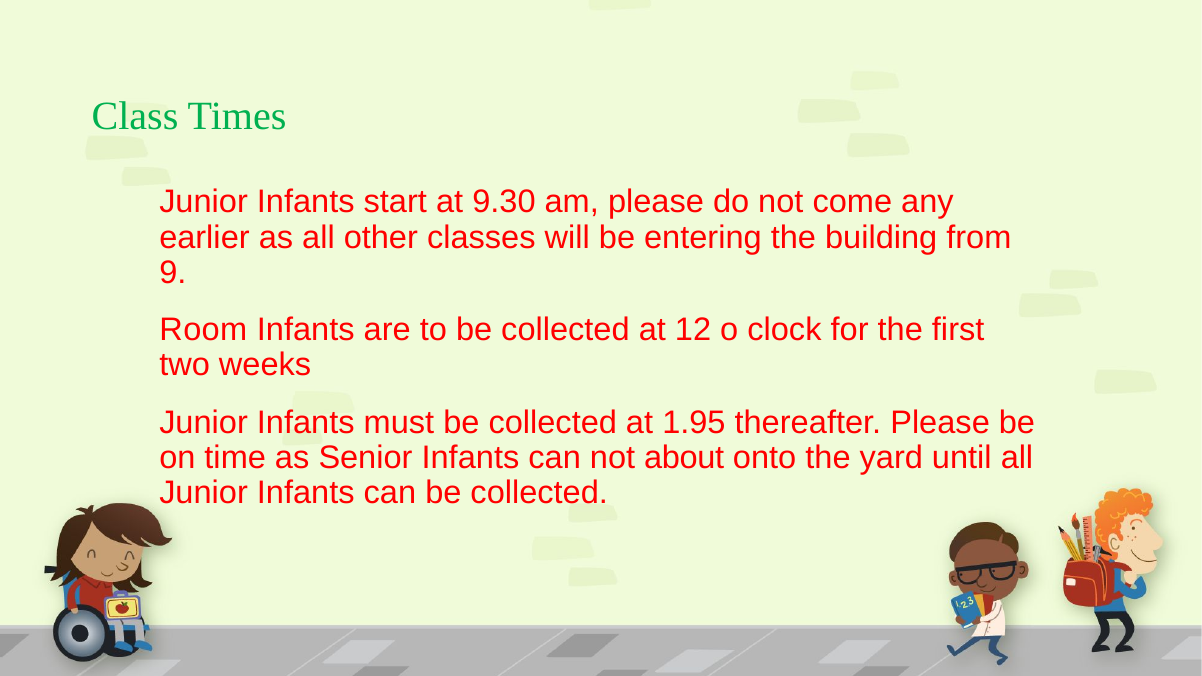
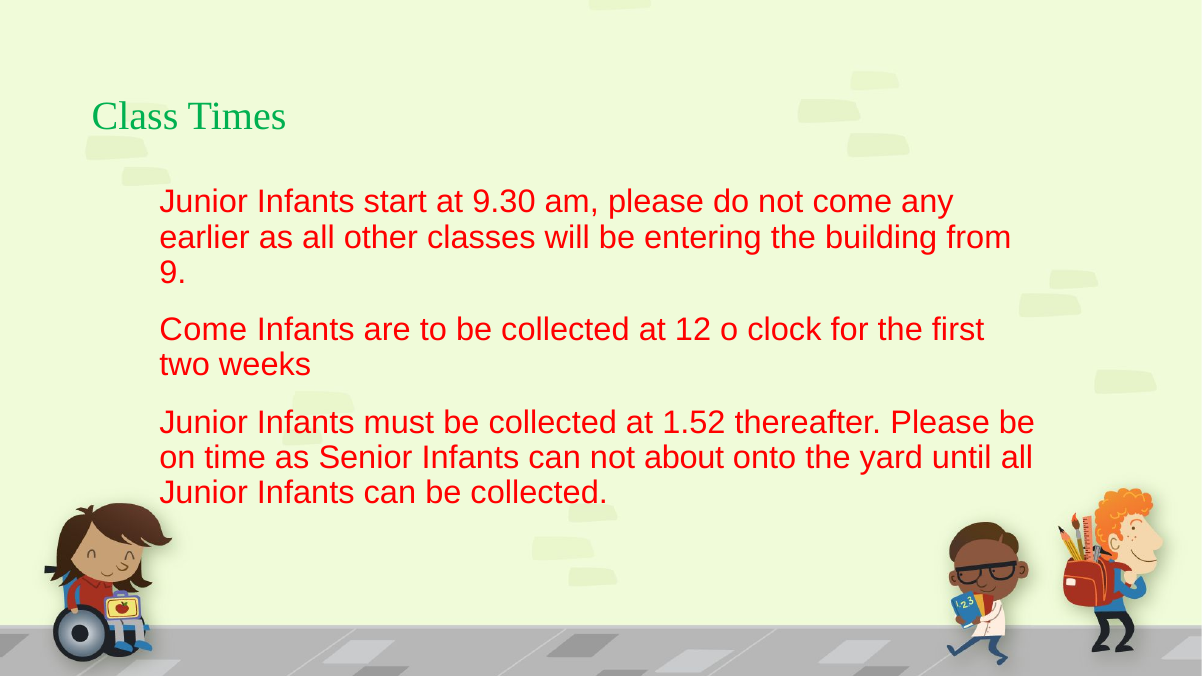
Room: Room -> Come (203, 330)
1.95: 1.95 -> 1.52 (694, 423)
